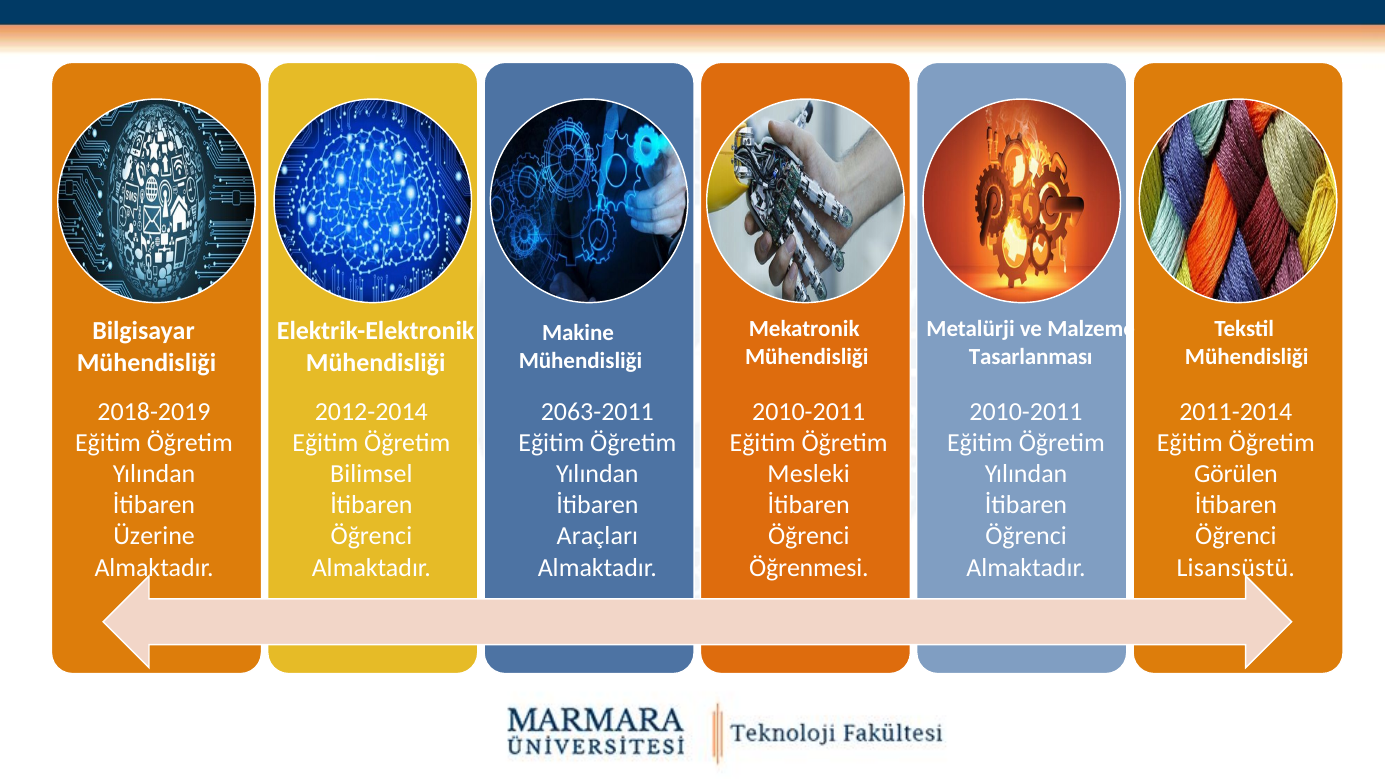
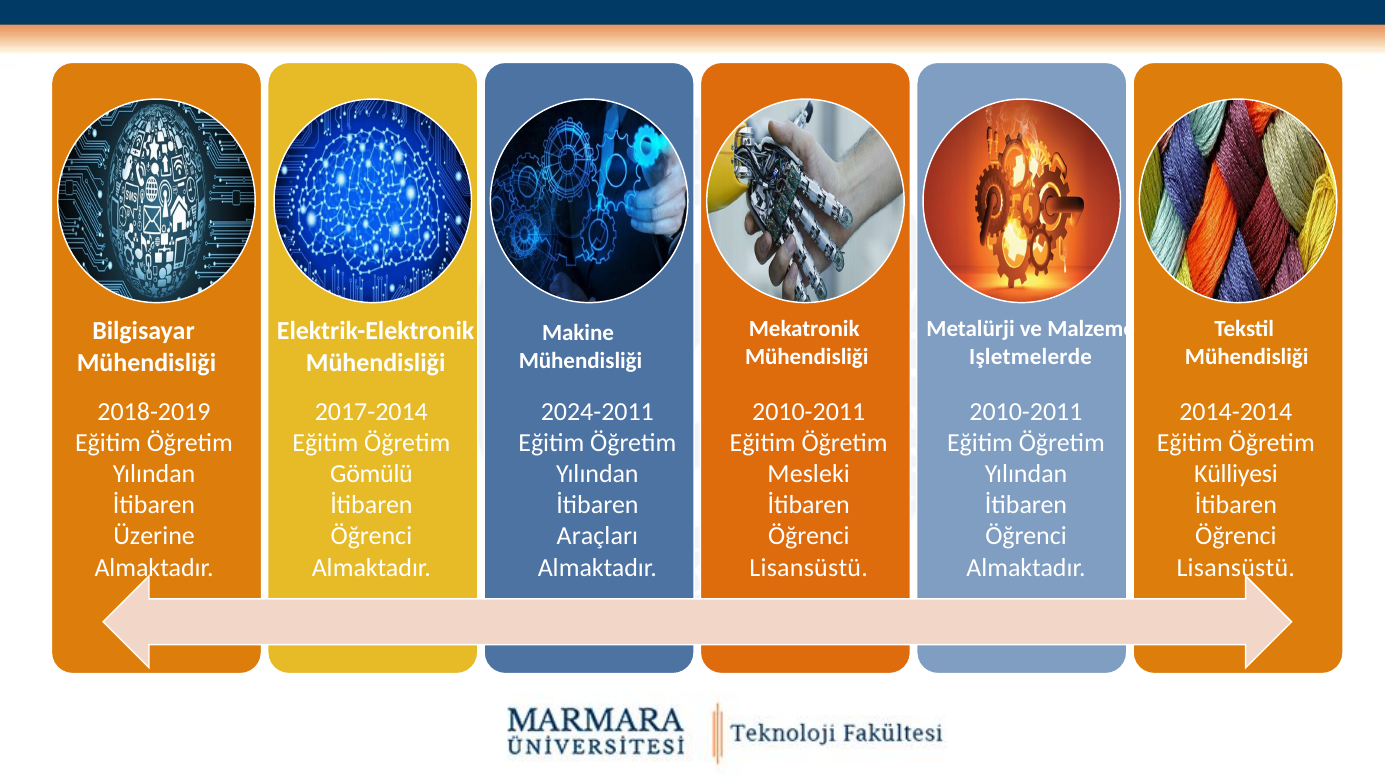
Tasarlanması: Tasarlanması -> Işletmelerde (1031, 357)
2012-2014: 2012-2014 -> 2017-2014 (371, 412)
2063-2011: 2063-2011 -> 2024-2011 (597, 412)
2011-2014: 2011-2014 -> 2014-2014 (1236, 412)
Bilimsel: Bilimsel -> Gömülü (372, 474)
Görülen: Görülen -> Külliyesi (1236, 474)
Öğrenmesi: Öğrenmesi -> Lisansüstü (809, 568)
